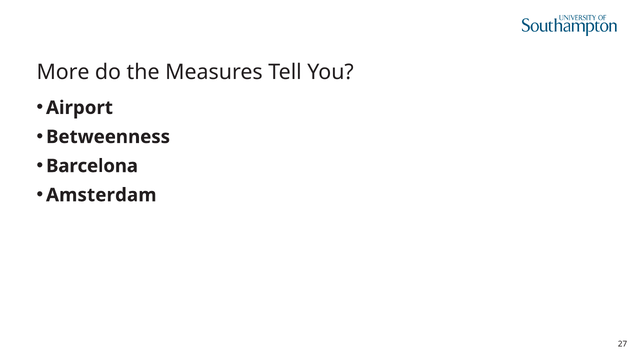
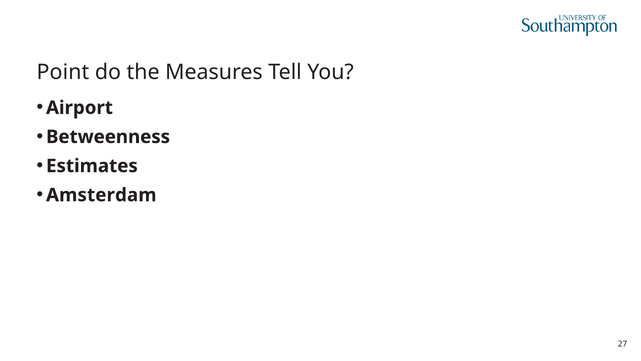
More: More -> Point (63, 72)
Barcelona: Barcelona -> Estimates (92, 166)
